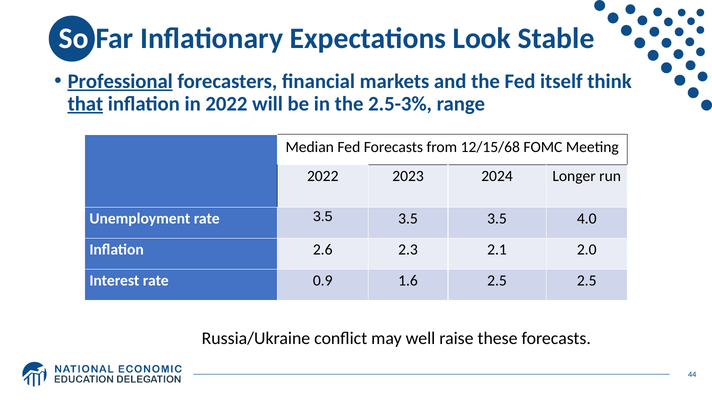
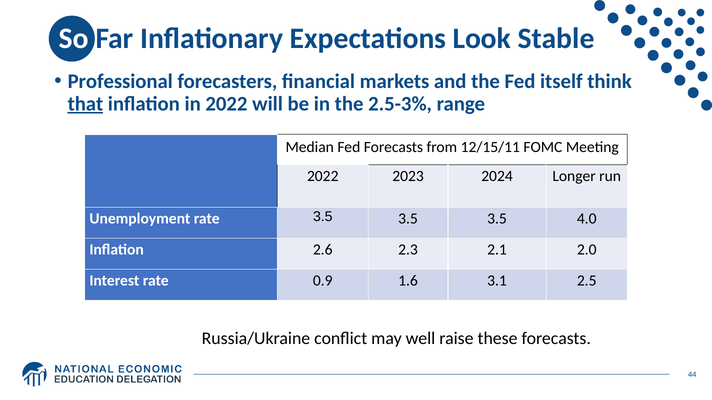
Professional underline: present -> none (120, 81)
12/15/68: 12/15/68 -> 12/15/11 (490, 147)
1.6 2.5: 2.5 -> 3.1 (497, 281)
